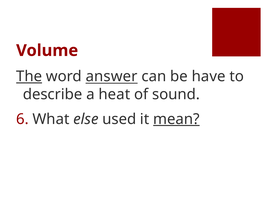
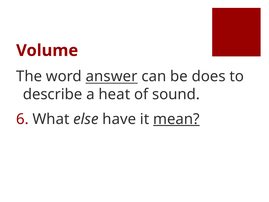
The underline: present -> none (29, 76)
have: have -> does (209, 76)
used: used -> have (119, 119)
